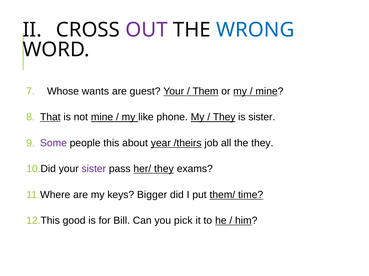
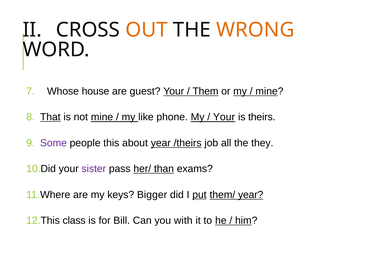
OUT colour: purple -> orange (146, 30)
WRONG colour: blue -> orange (255, 30)
wants: wants -> house (96, 92)
They: They -> Your (224, 117)
is sister: sister -> theirs (262, 117)
her/ they: they -> than (164, 169)
put underline: none -> present (199, 195)
them/ time: time -> year (251, 195)
good: good -> class (74, 221)
pick: pick -> with (183, 221)
